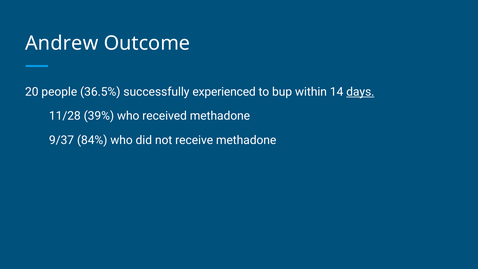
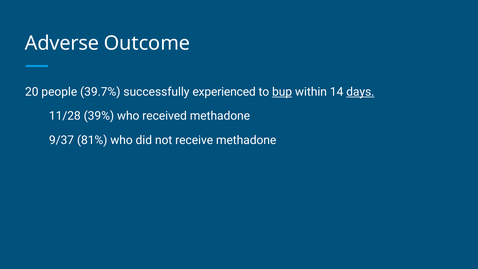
Andrew: Andrew -> Adverse (62, 43)
36.5%: 36.5% -> 39.7% (100, 92)
bup underline: none -> present (282, 92)
84%: 84% -> 81% (92, 140)
